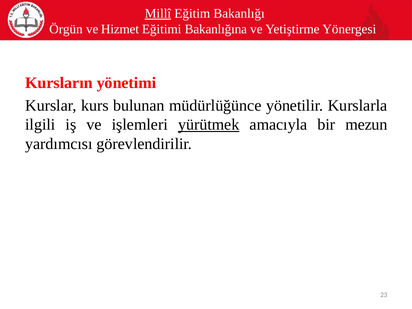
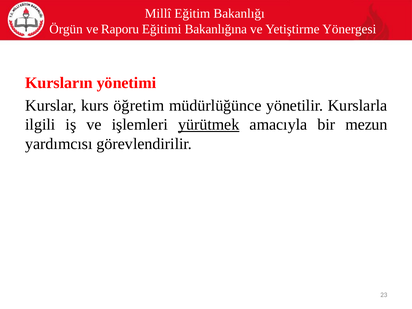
Millî underline: present -> none (158, 13)
Hizmet: Hizmet -> Raporu (120, 29)
bulunan: bulunan -> öğretim (139, 105)
